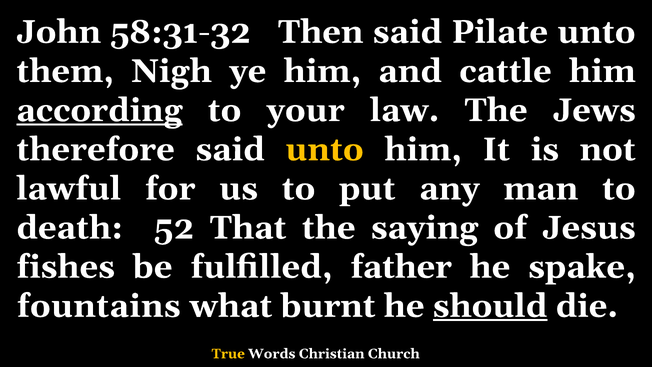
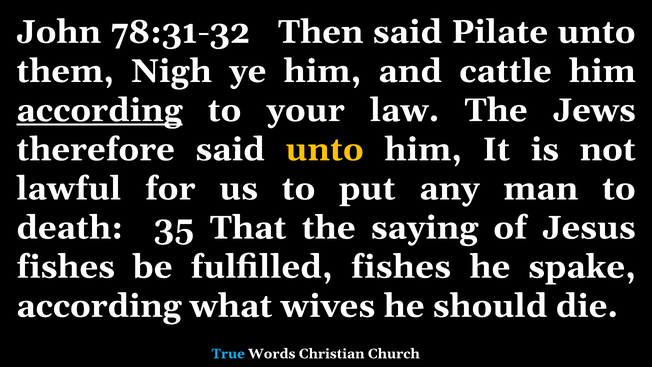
58:31-32: 58:31-32 -> 78:31-32 (180, 32)
52: 52 -> 35 (174, 228)
fulfilled father: father -> fishes (401, 267)
fountains: fountains -> according (99, 306)
burnt: burnt -> wives (328, 306)
should underline: present -> none (490, 306)
True colour: yellow -> light blue (228, 354)
